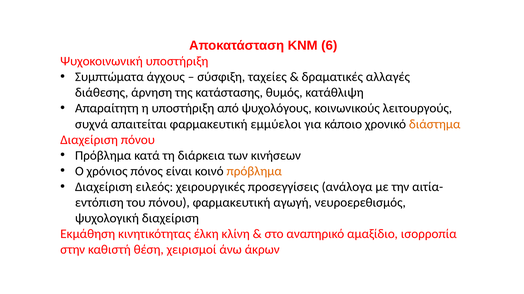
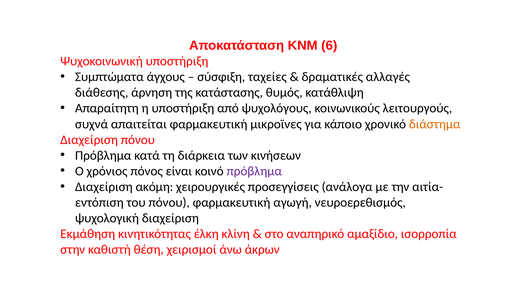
εμμύελοι: εμμύελοι -> μικροϊνες (276, 124)
πρόβλημα colour: orange -> purple (254, 172)
ειλεός: ειλεός -> ακόμη (154, 187)
